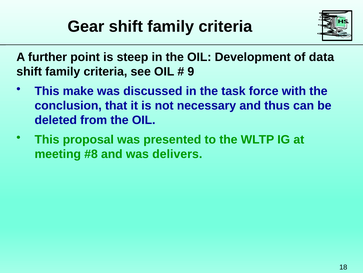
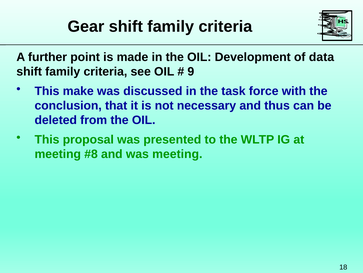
steep: steep -> made (132, 57)
was delivers: delivers -> meeting (177, 154)
